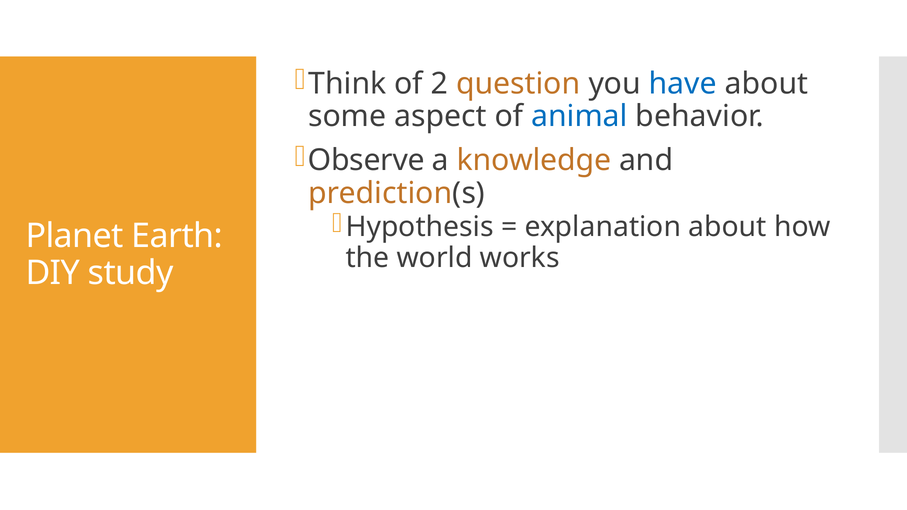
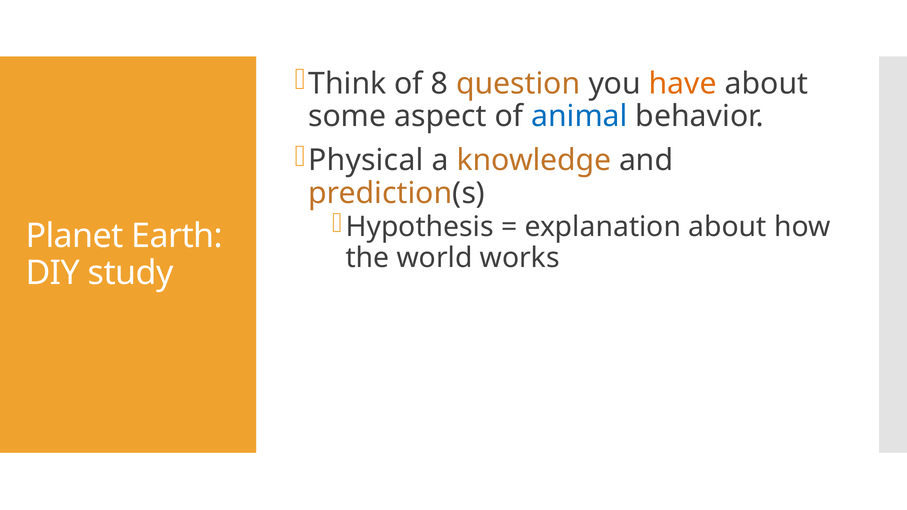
2: 2 -> 8 (439, 84)
have colour: blue -> orange (683, 84)
Observe: Observe -> Physical (366, 161)
